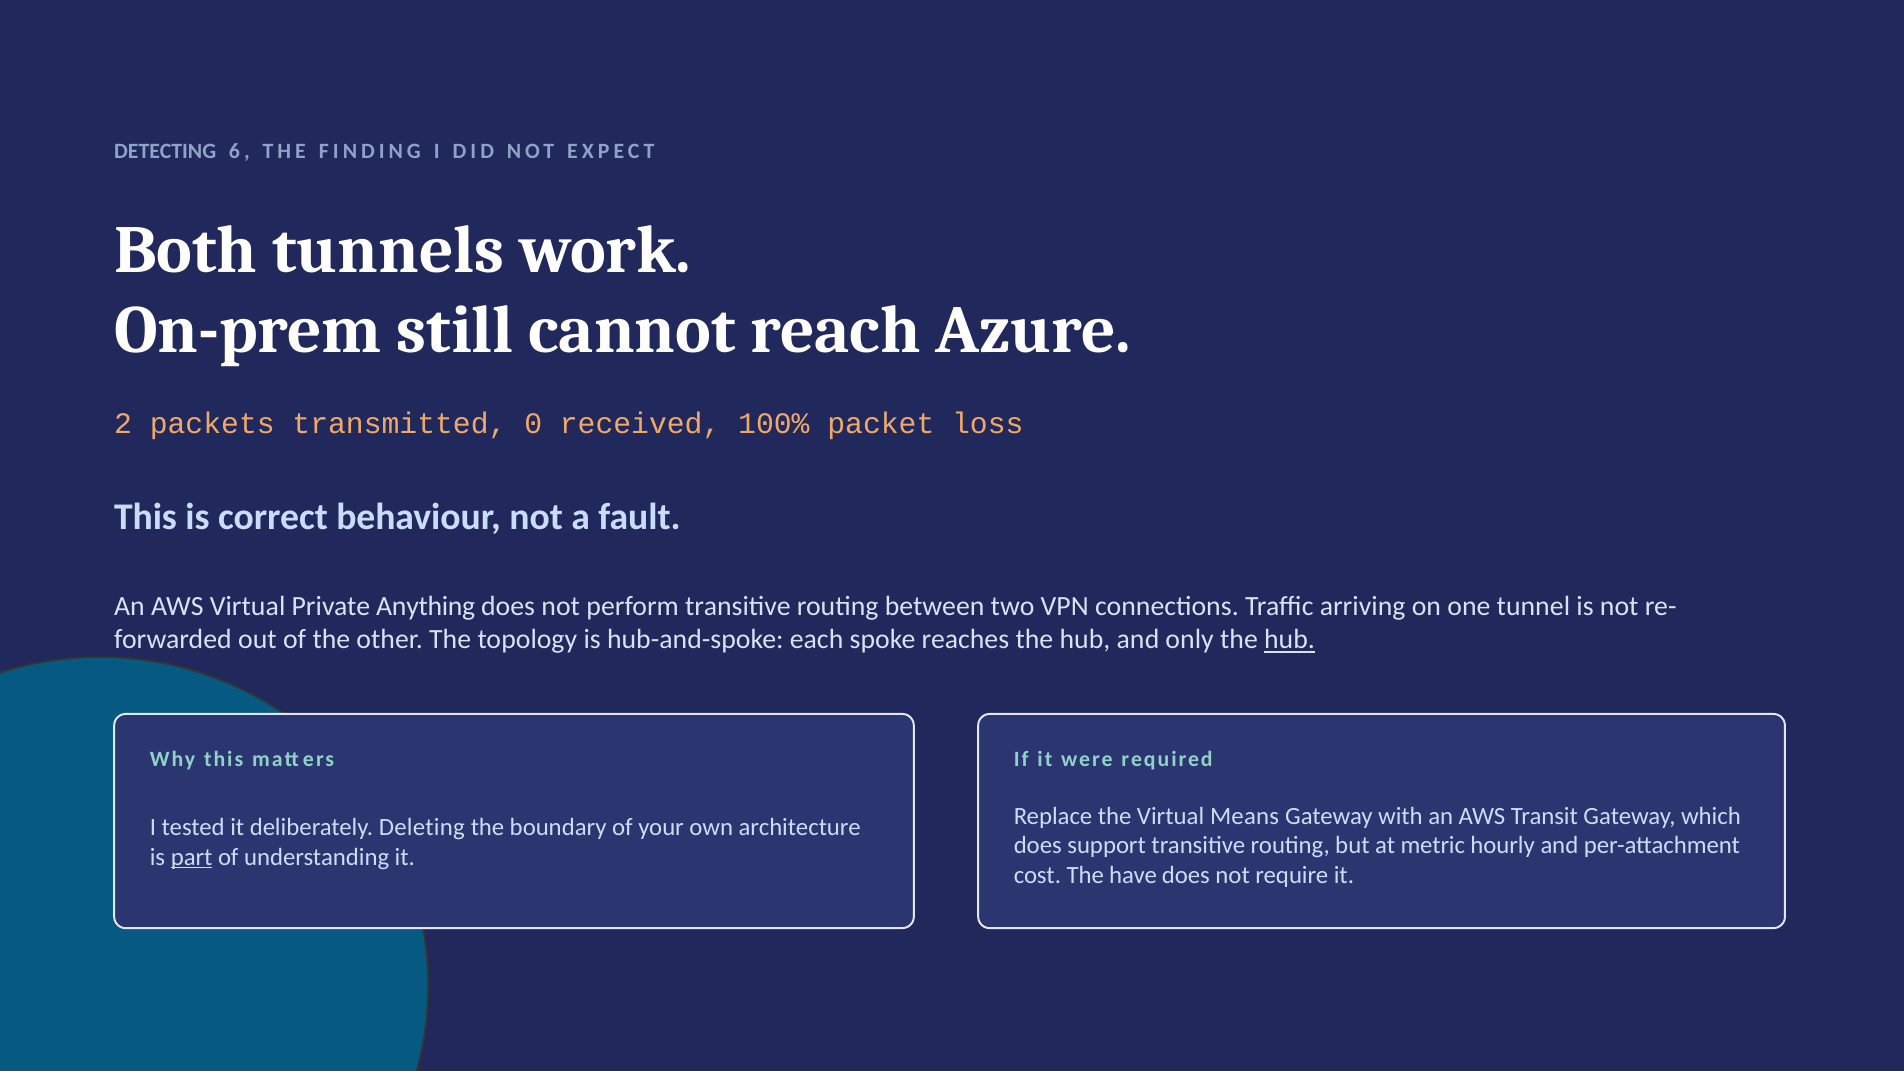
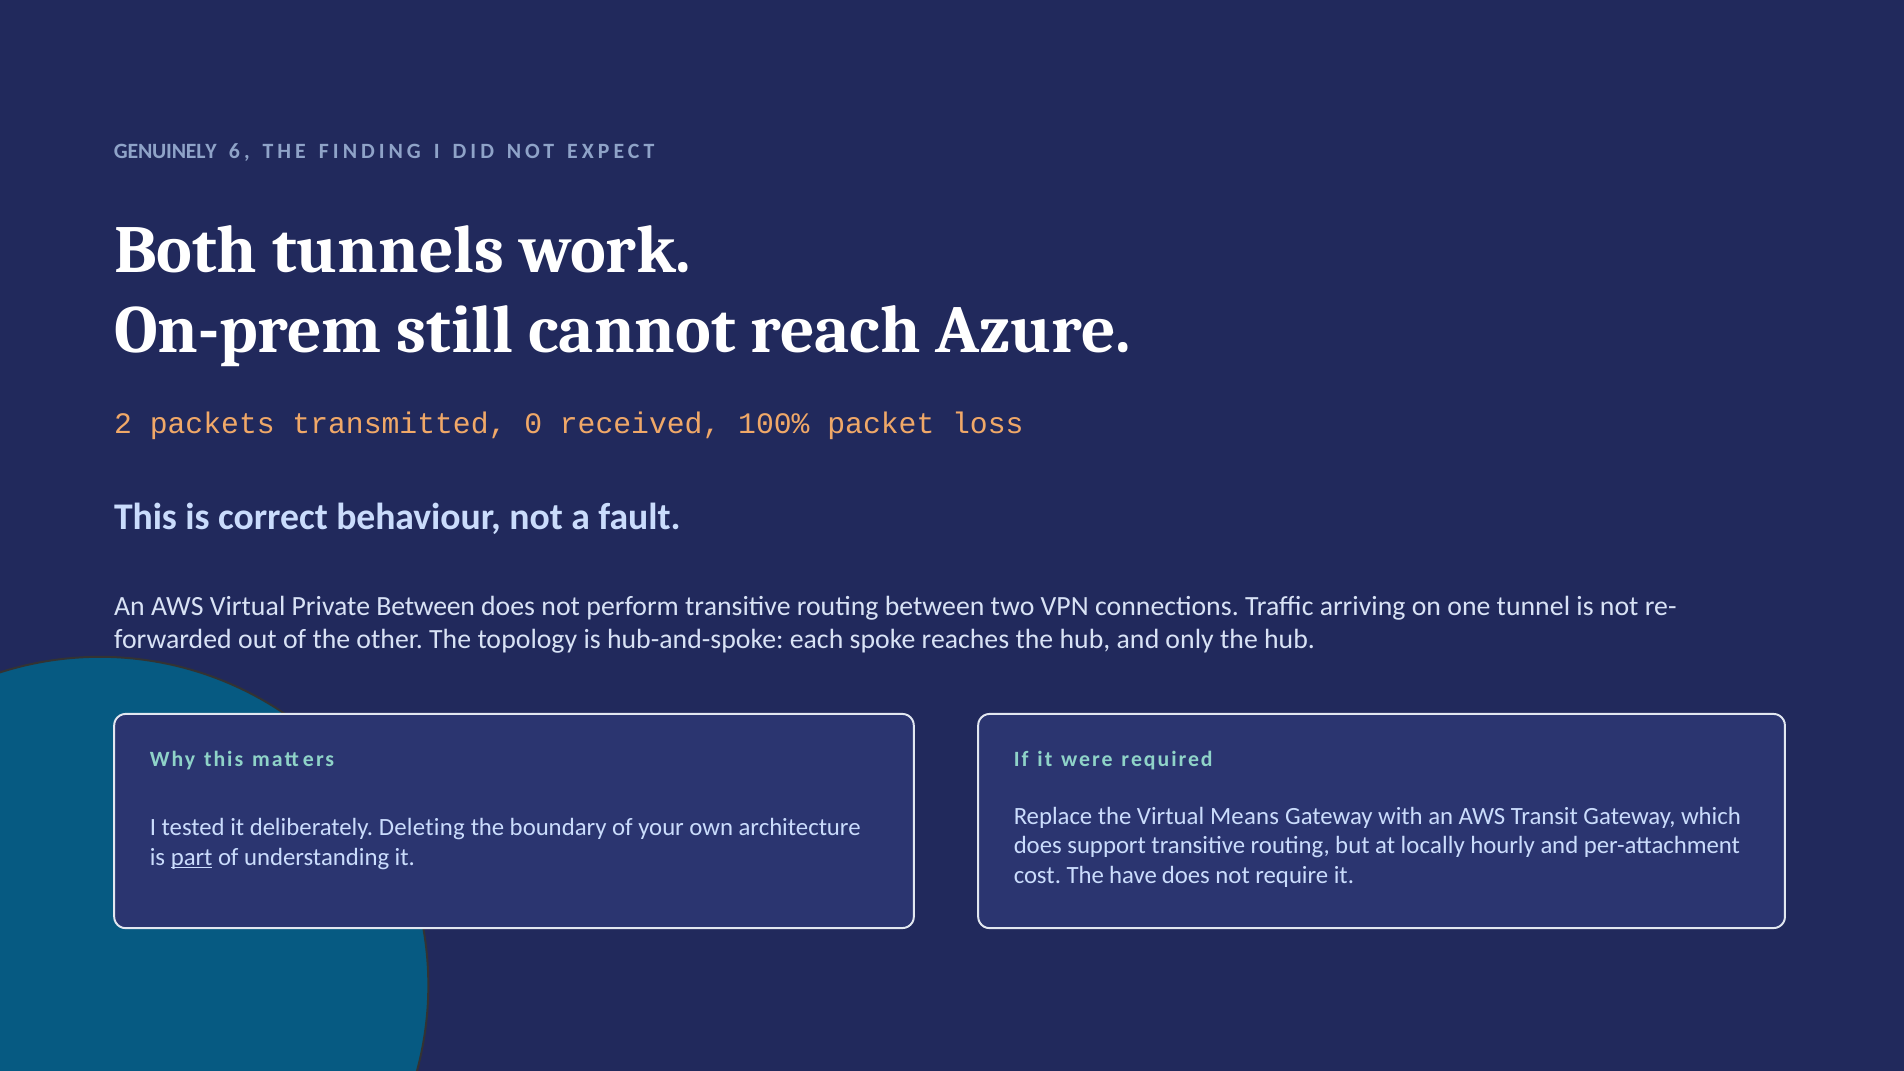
DETECTING: DETECTING -> GENUINELY (165, 151)
Private Anything: Anything -> Between (426, 606)
hub underline: present -> none (1290, 640)
metric: metric -> locally (1433, 846)
